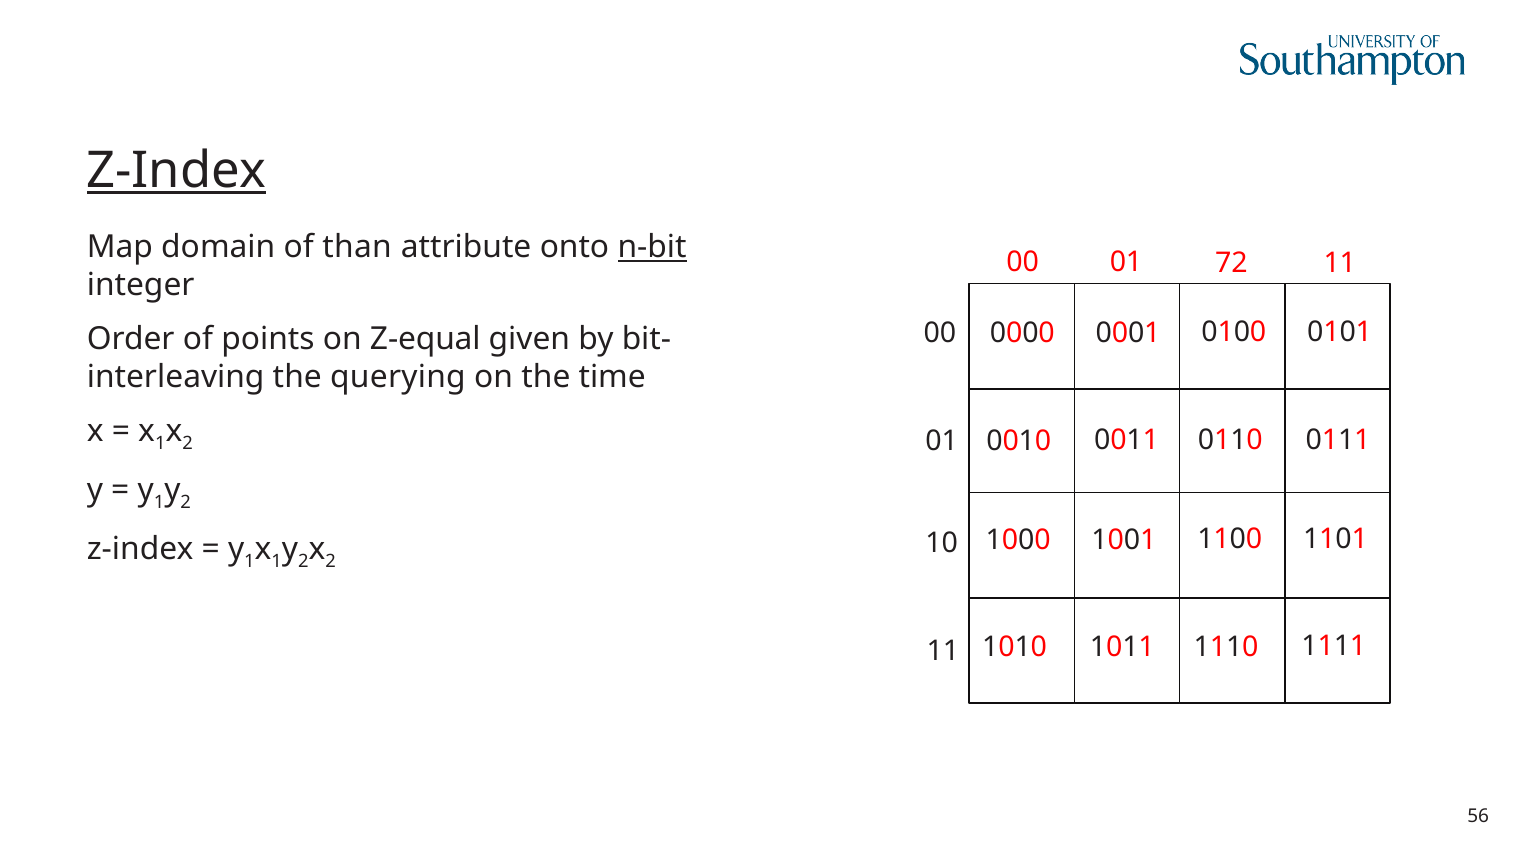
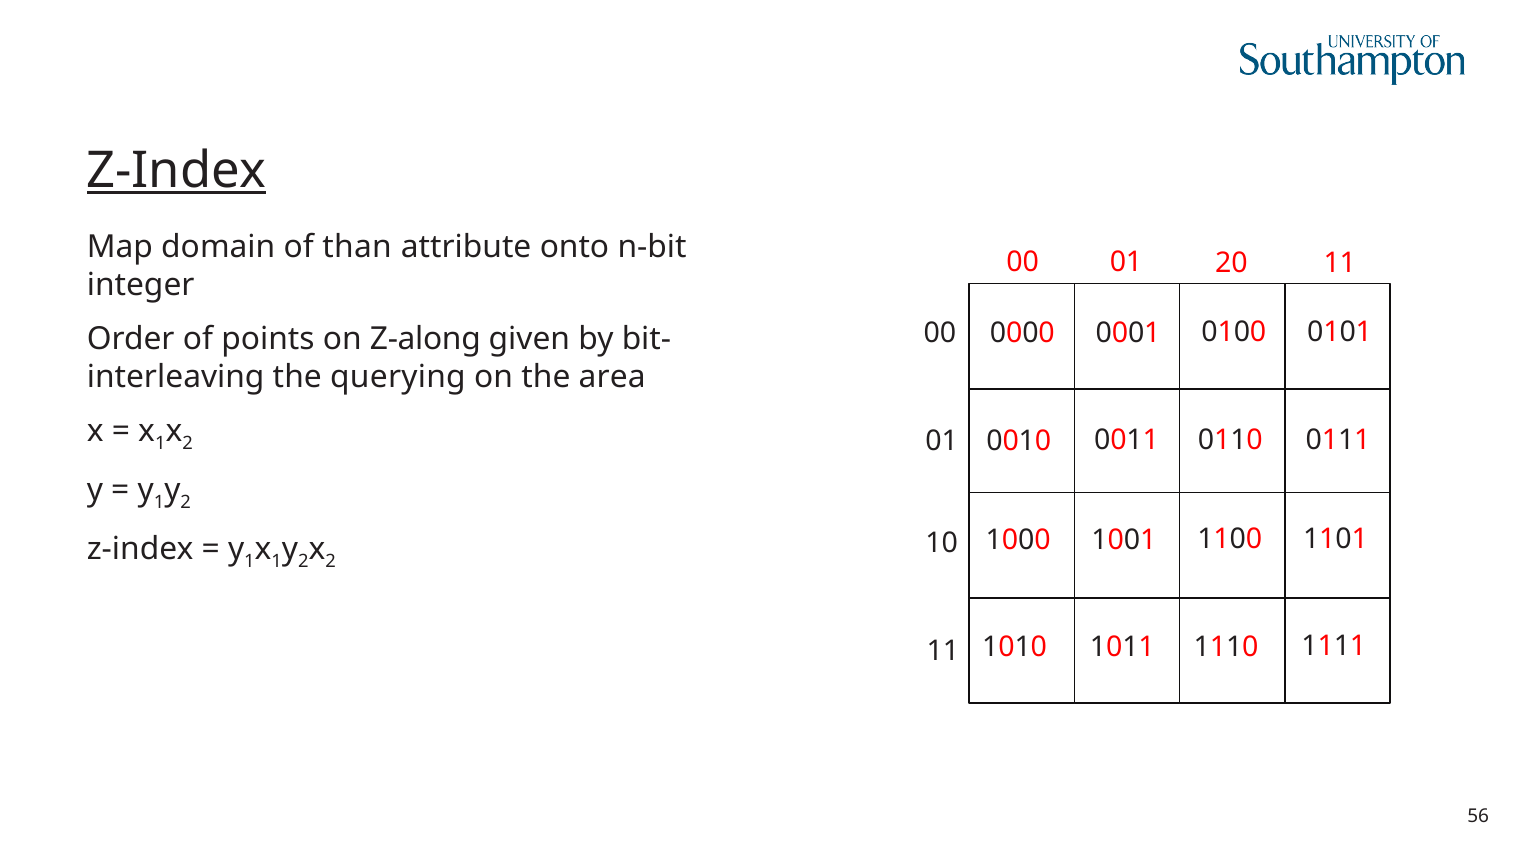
n-bit underline: present -> none (652, 247)
72: 72 -> 20 (1231, 263)
Z-equal: Z-equal -> Z-along (425, 339)
time: time -> area (612, 377)
